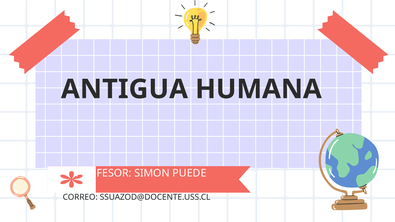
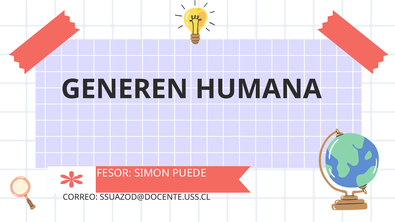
ANTIGUA: ANTIGUA -> GENEREN (125, 89)
